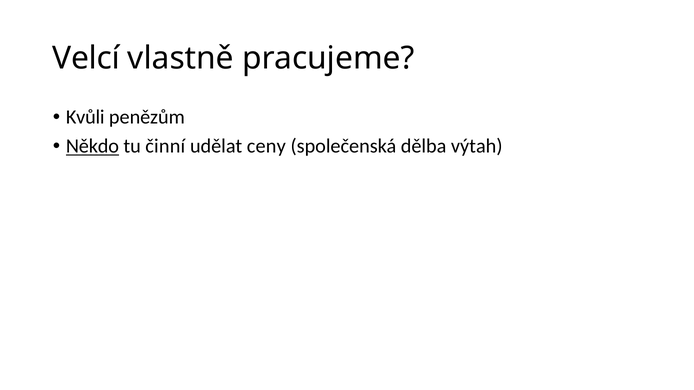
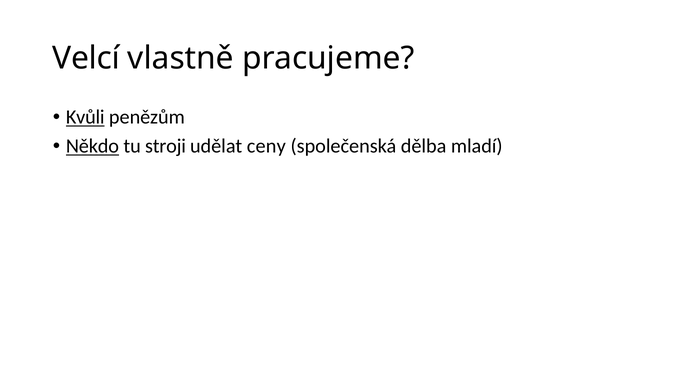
Kvůli underline: none -> present (85, 117)
činní: činní -> stroji (165, 146)
výtah: výtah -> mladí (477, 146)
